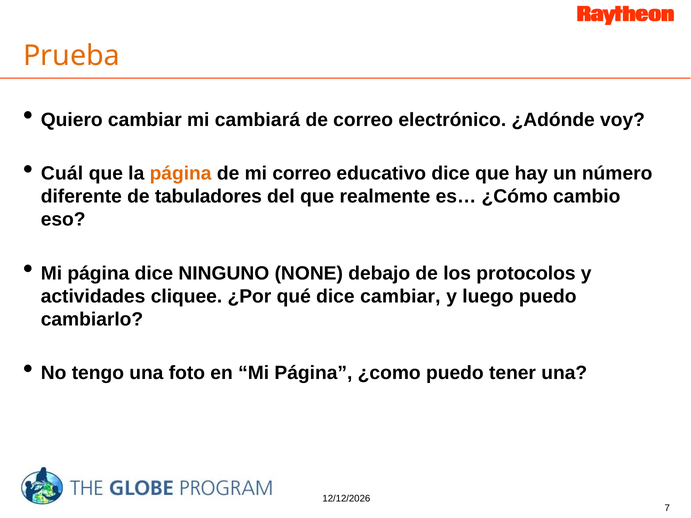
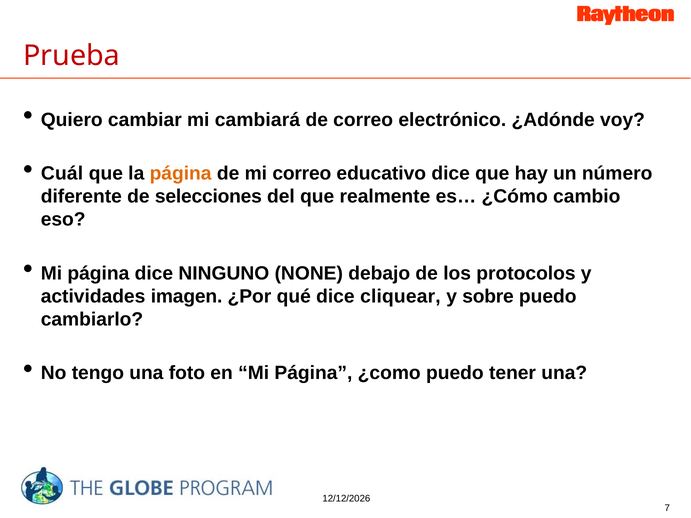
Prueba colour: orange -> red (72, 56)
tabuladores: tabuladores -> selecciones (208, 197)
cliquee: cliquee -> imagen (187, 297)
dice cambiar: cambiar -> cliquear (400, 297)
luego: luego -> sobre (488, 297)
